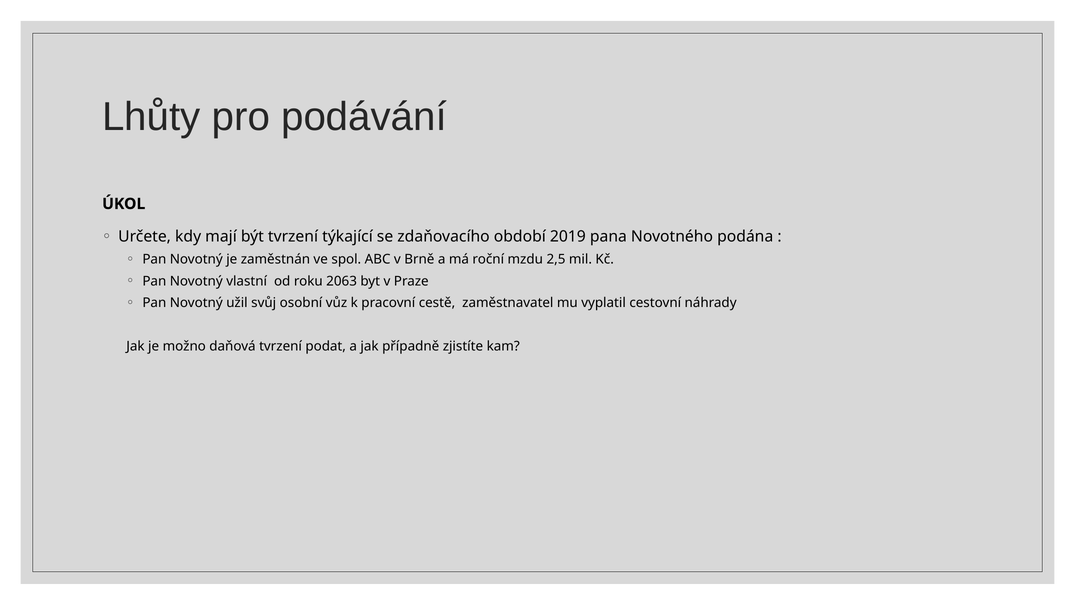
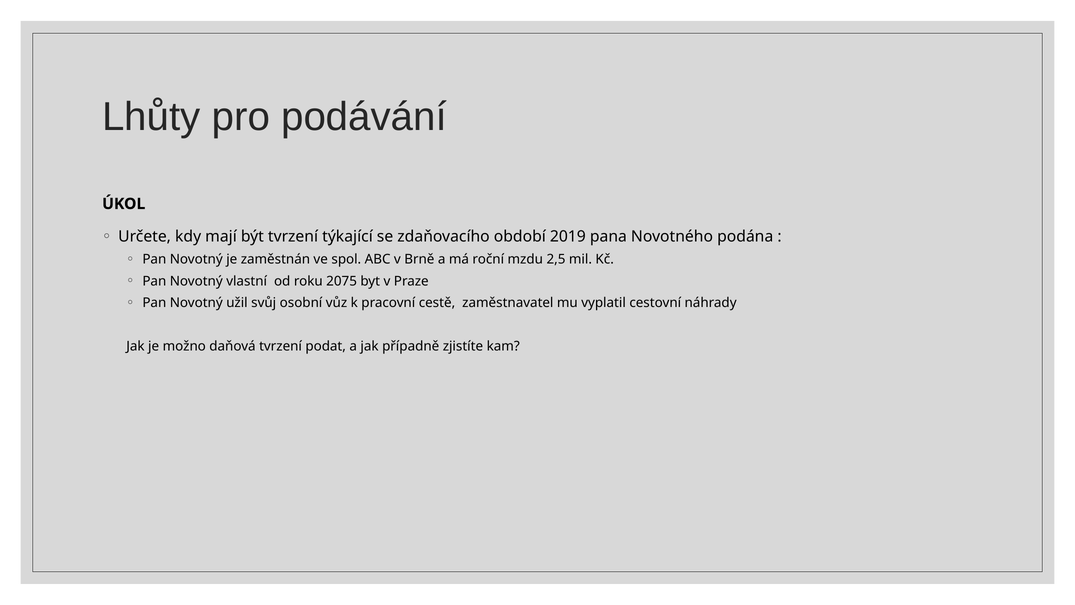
2063: 2063 -> 2075 (342, 281)
